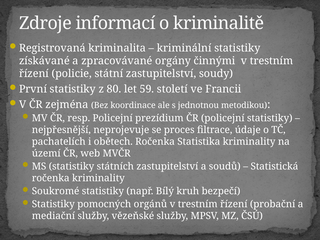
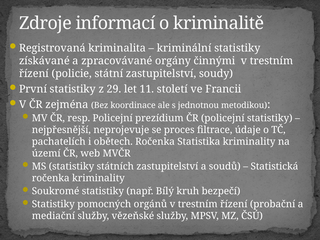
80: 80 -> 29 (114, 89)
59: 59 -> 11 (147, 89)
